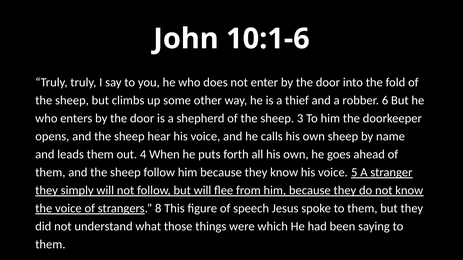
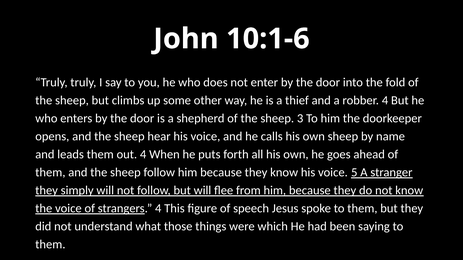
robber 6: 6 -> 4 (385, 101)
strangers 8: 8 -> 4 (158, 209)
